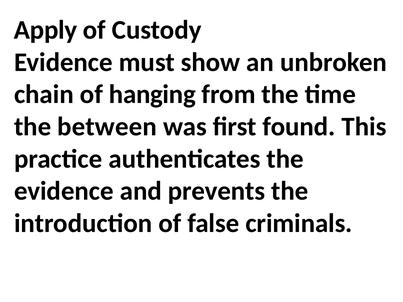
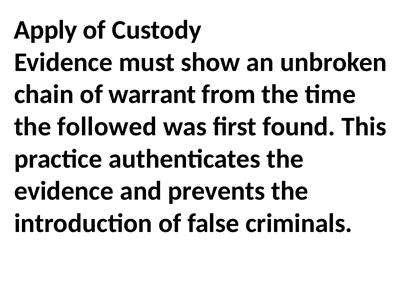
hanging: hanging -> warrant (152, 95)
between: between -> followed (107, 127)
